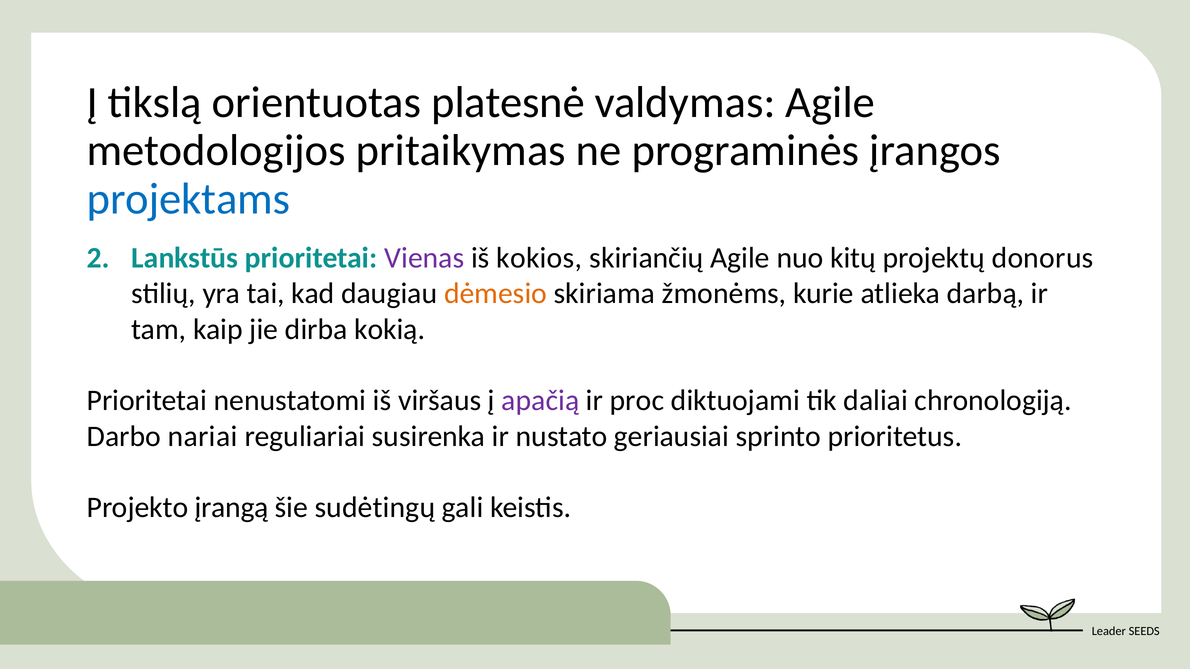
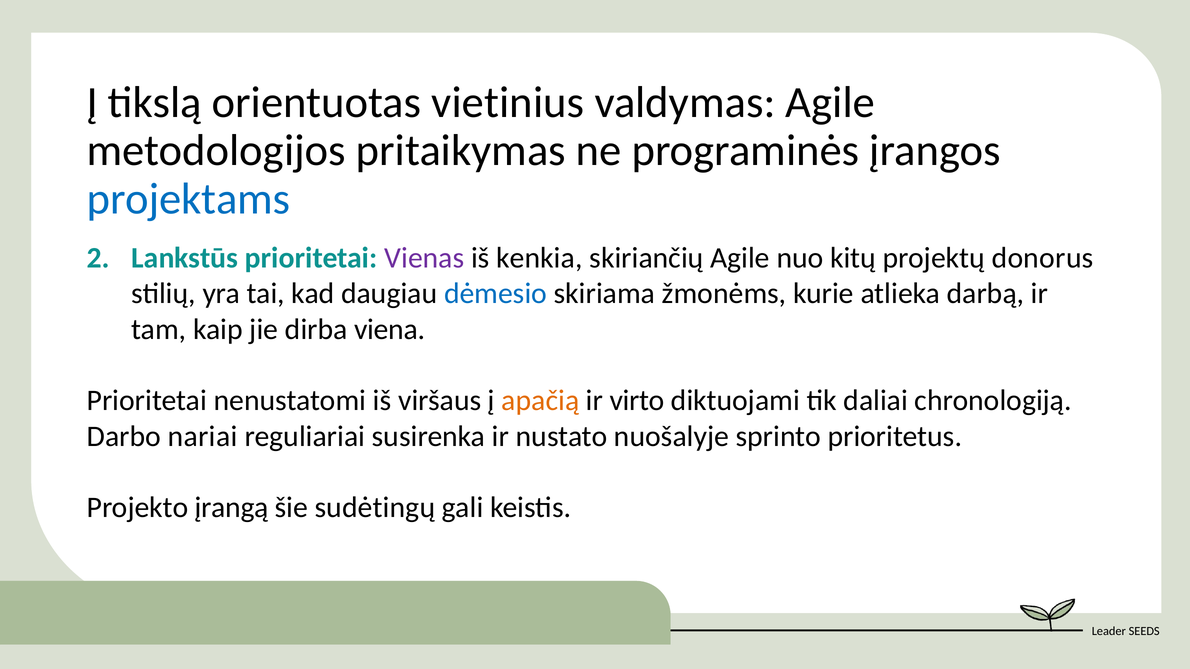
platesnė: platesnė -> vietinius (508, 103)
kokios: kokios -> kenkia (539, 258)
dėmesio colour: orange -> blue (496, 294)
kokią: kokią -> viena (390, 329)
apačią colour: purple -> orange (540, 401)
proc: proc -> virto (637, 401)
geriausiai: geriausiai -> nuošalyje (671, 437)
